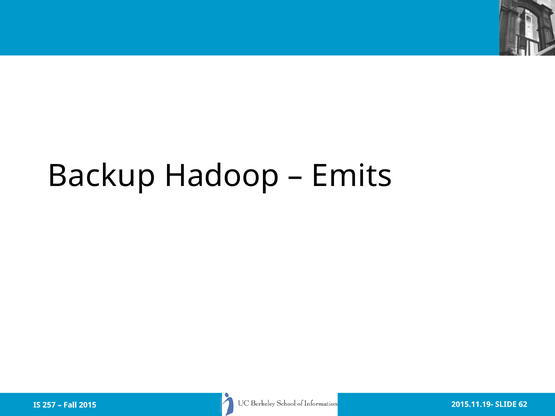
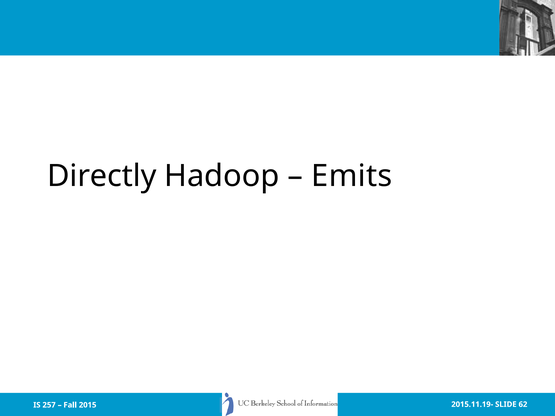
Backup: Backup -> Directly (102, 176)
